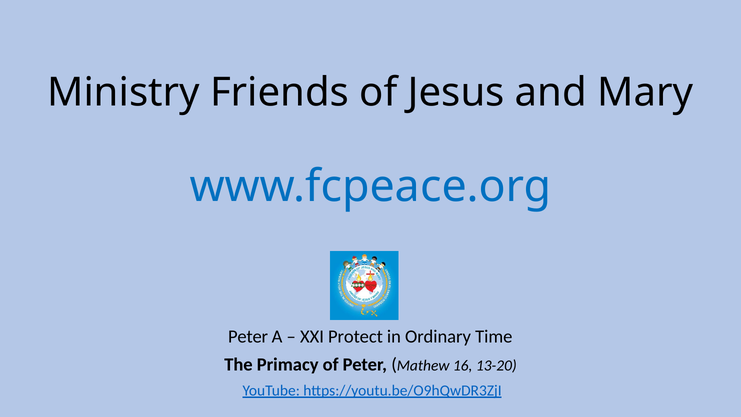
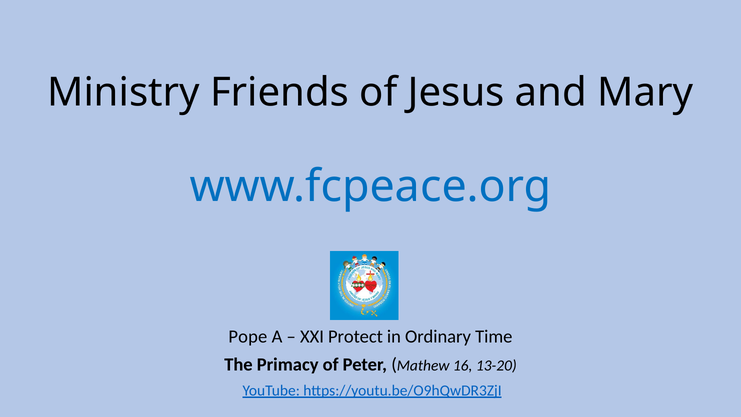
Peter: Peter -> Pope (248, 336)
